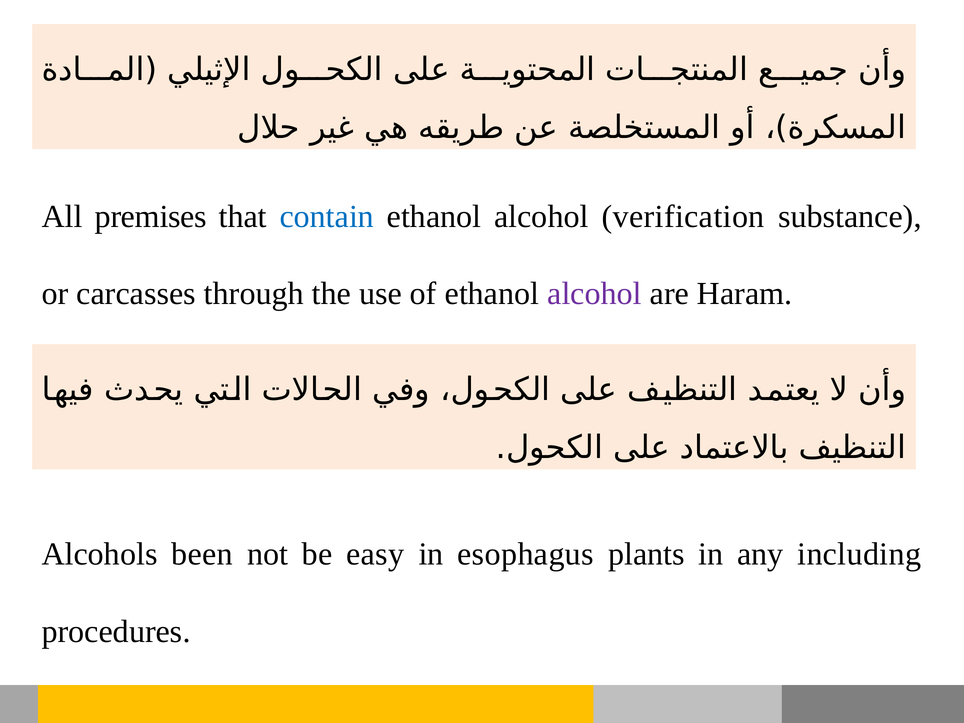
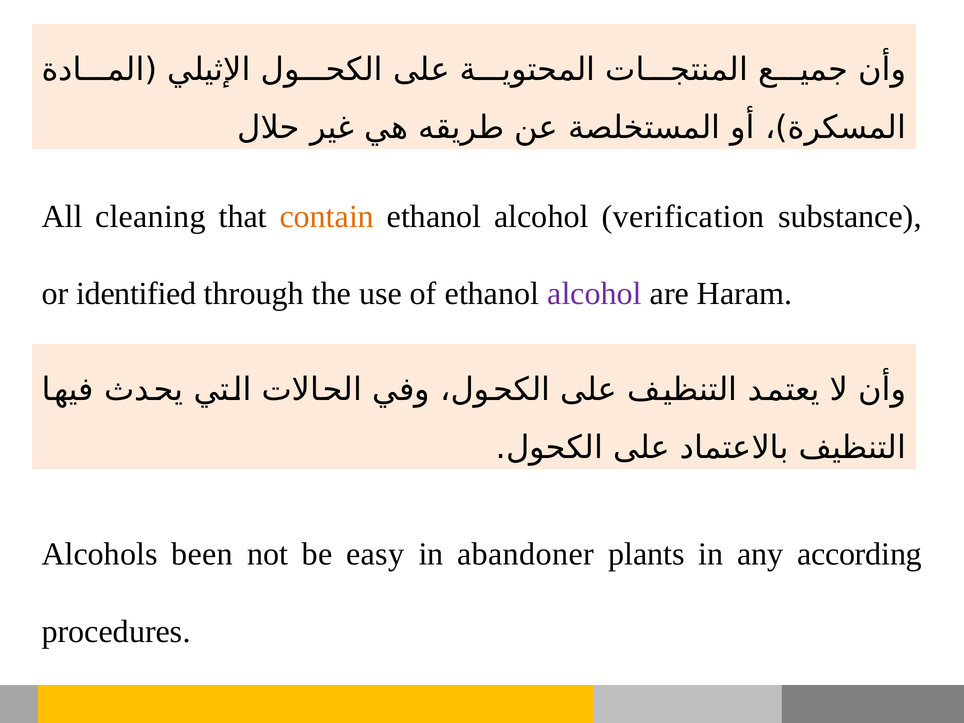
premises: premises -> cleaning (151, 216)
contain colour: blue -> orange (327, 216)
carcasses: carcasses -> identified (136, 294)
esophagus: esophagus -> abandoner (526, 554)
including: including -> according (860, 554)
